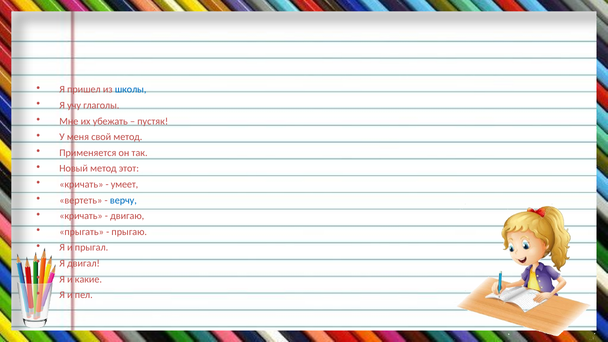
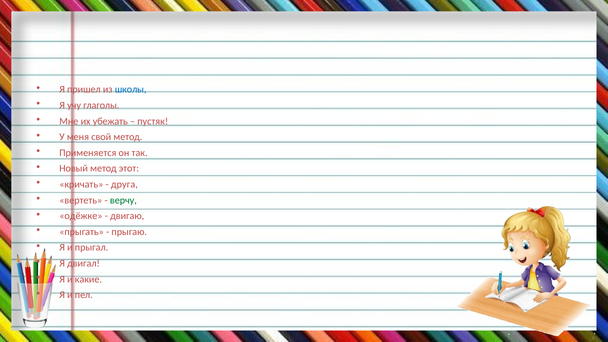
умеет: умеет -> друга (124, 184)
верчу colour: blue -> green (123, 200)
кричать: кричать -> одёжке (81, 216)
